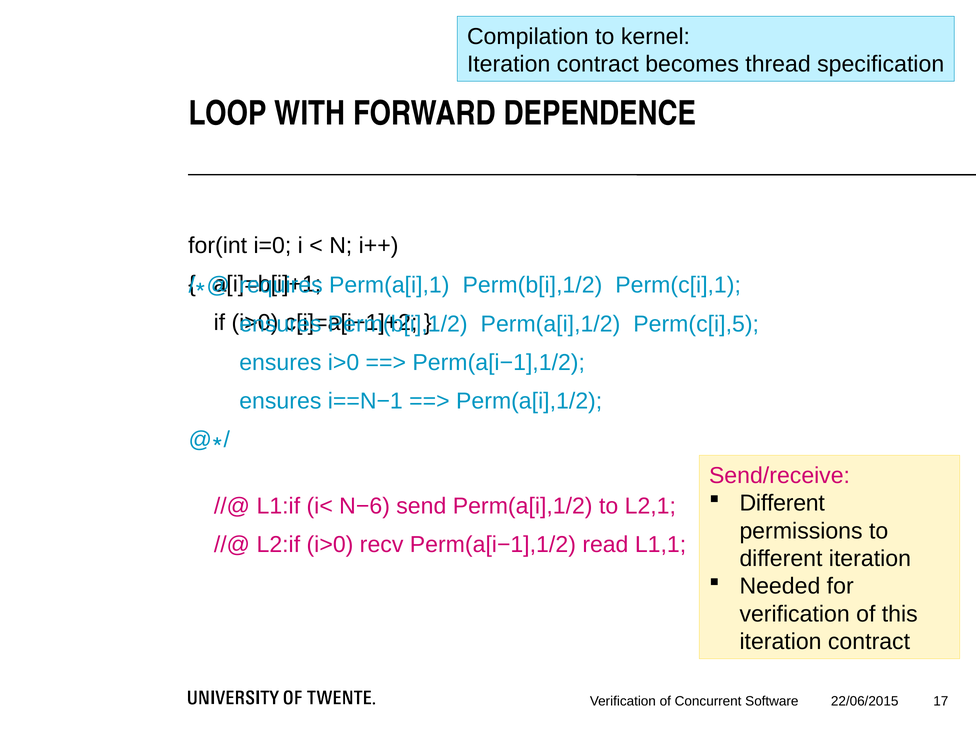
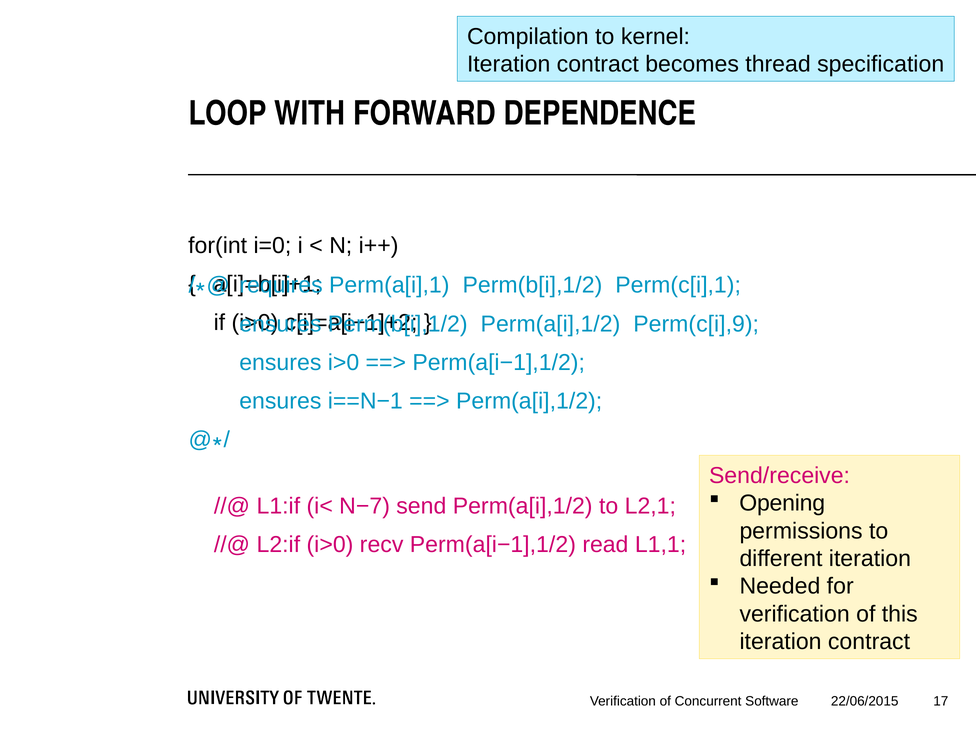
Perm(c[i],5: Perm(c[i],5 -> Perm(c[i],9 (696, 324)
Different: Different -> Opening (782, 503)
N−6: N−6 -> N−7 (365, 506)
